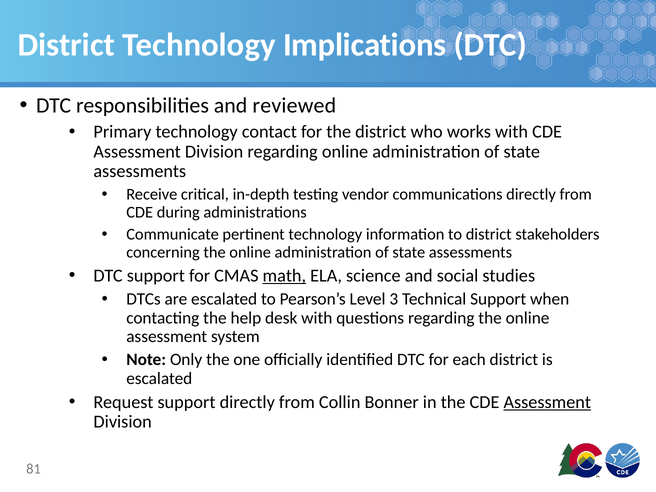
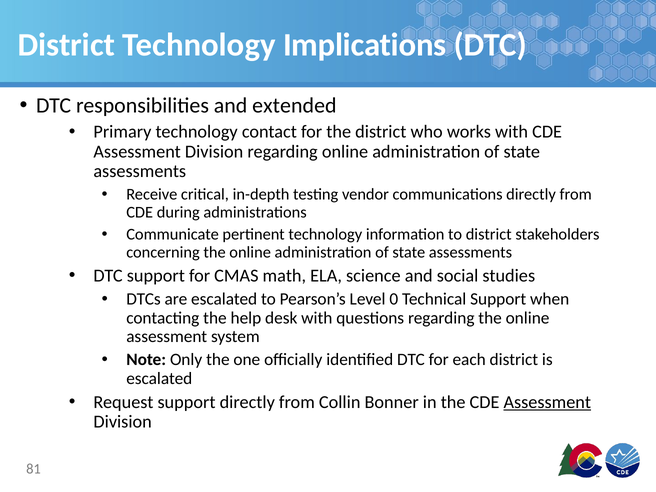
reviewed: reviewed -> extended (294, 106)
math underline: present -> none (284, 275)
3: 3 -> 0 (394, 299)
